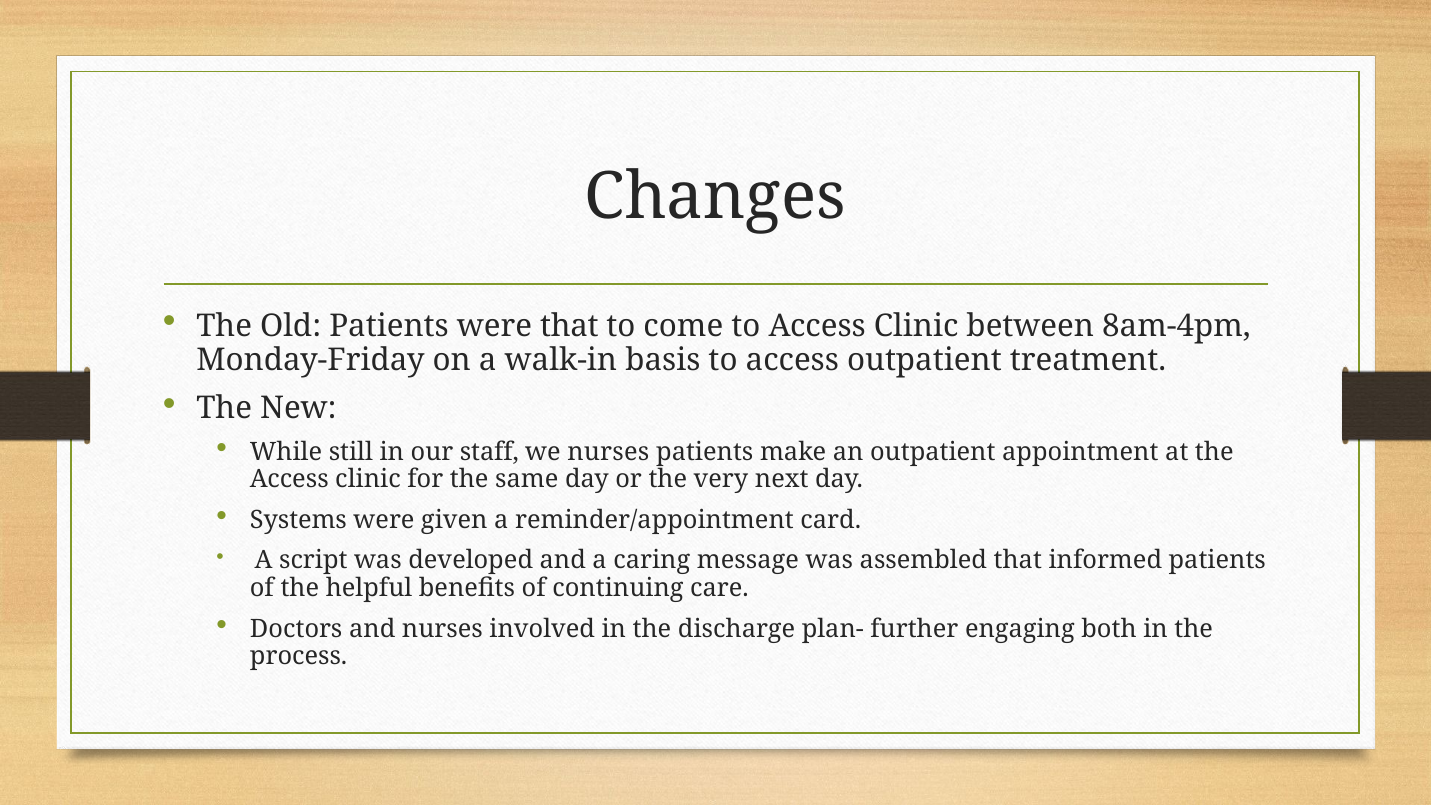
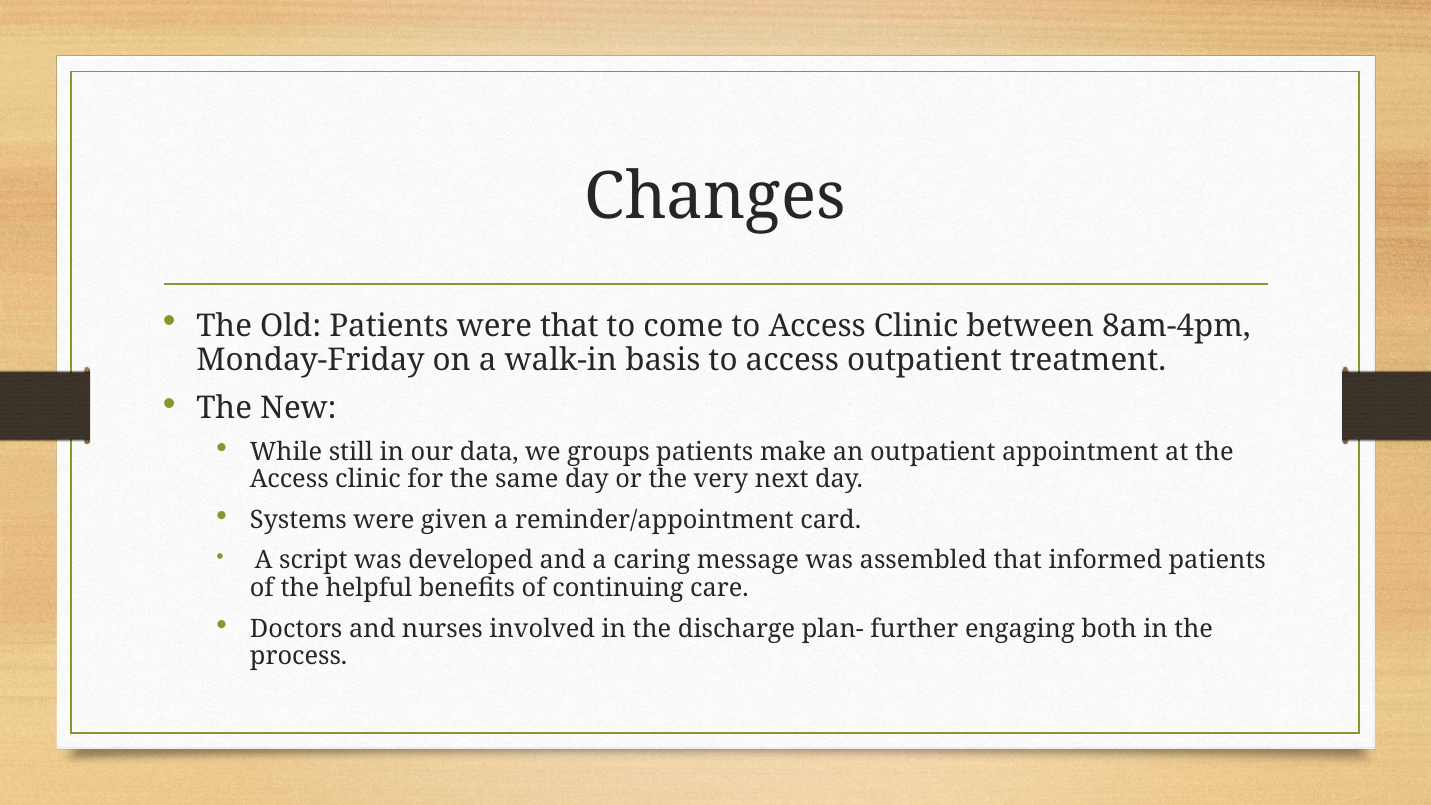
staff: staff -> data (489, 452)
we nurses: nurses -> groups (609, 452)
